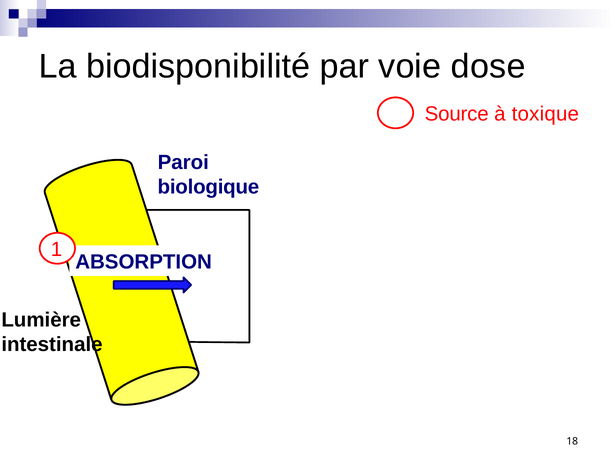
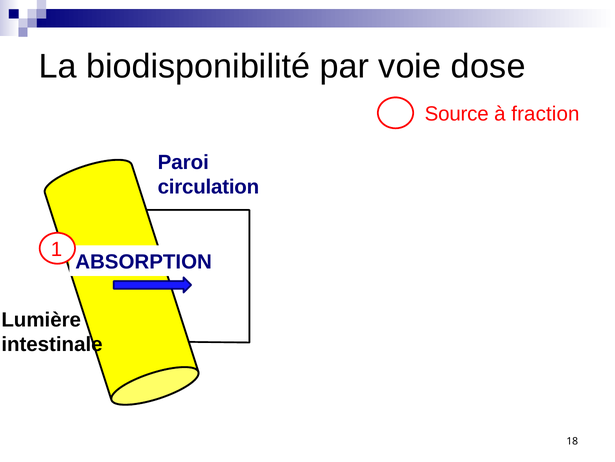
toxique: toxique -> fraction (545, 114)
biologique: biologique -> circulation (208, 187)
